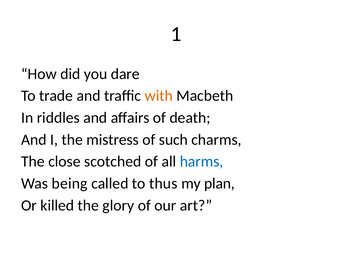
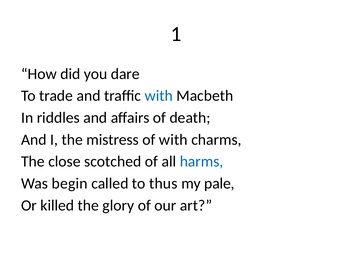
with colour: orange -> blue (159, 96)
of such: such -> with (173, 140)
being: being -> begin (70, 183)
plan: plan -> pale (219, 183)
